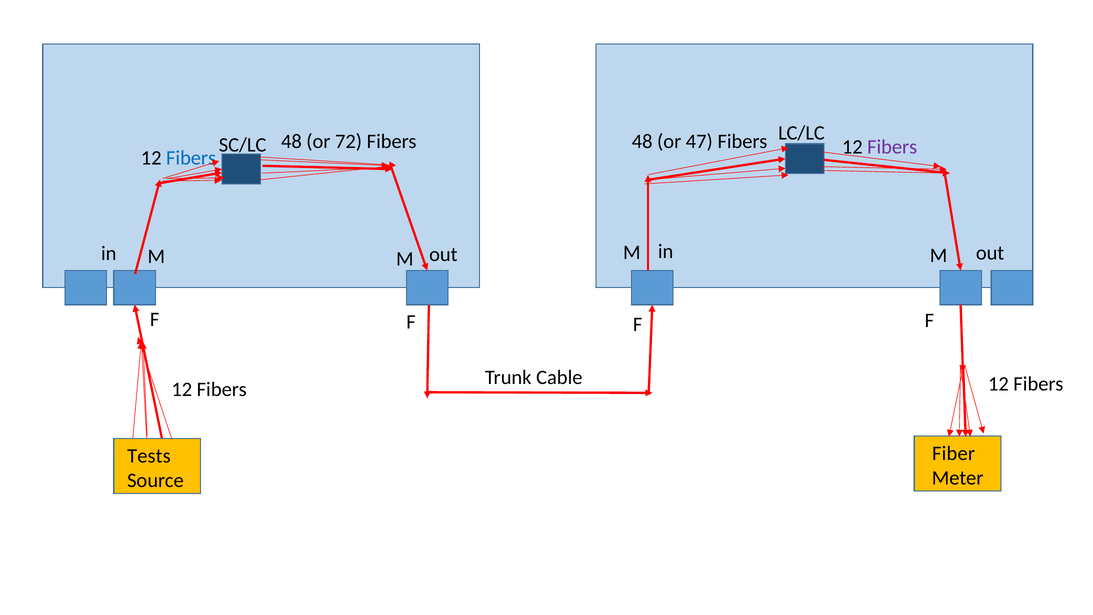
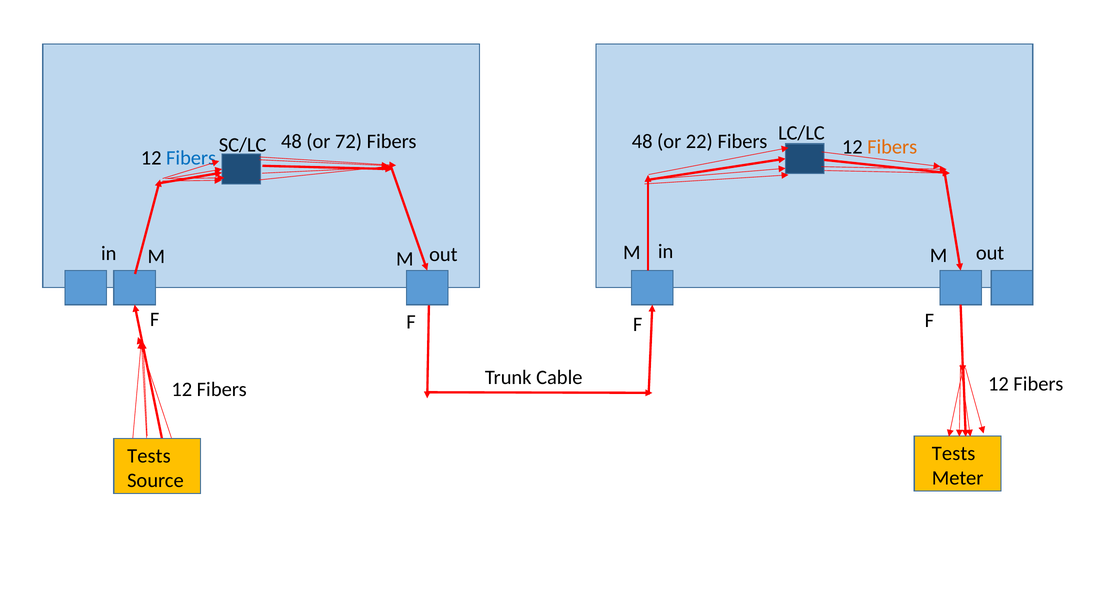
47: 47 -> 22 (699, 141)
Fibers colour: purple -> orange (892, 147)
Fiber: Fiber -> Tests (954, 453)
